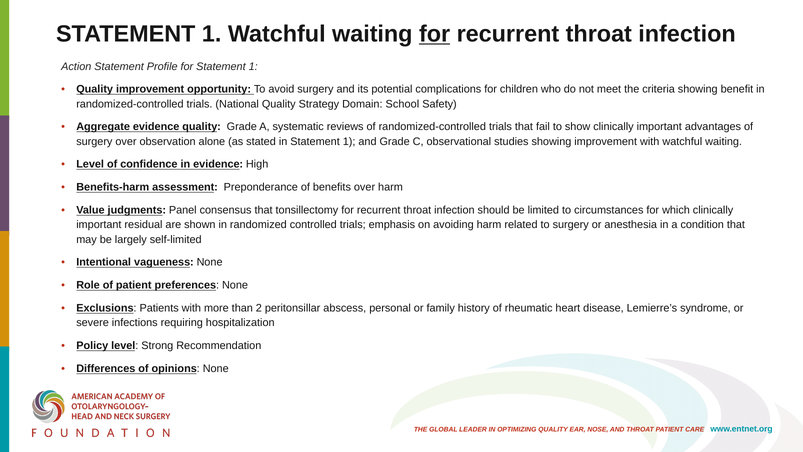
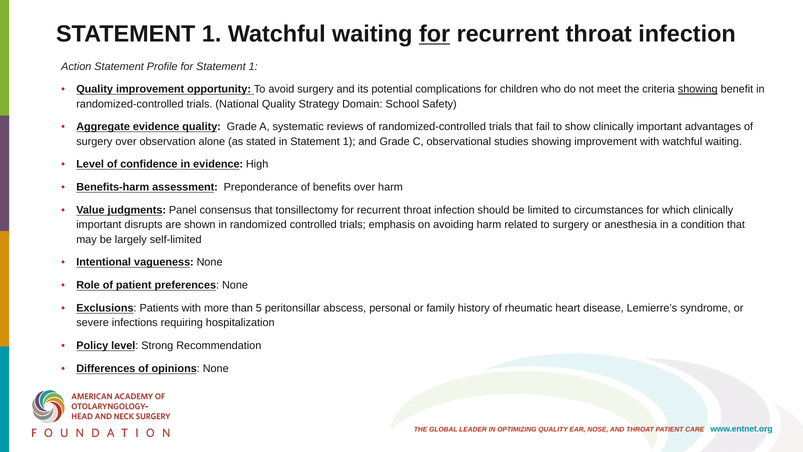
showing underline: none -> present (698, 89)
residual: residual -> disrupts (144, 225)
2: 2 -> 5 (259, 308)
